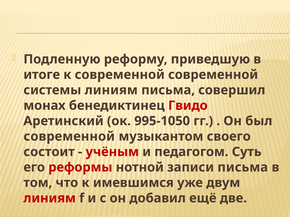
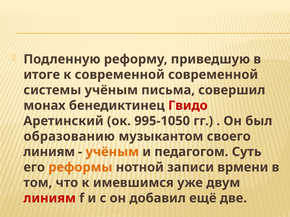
системы линиям: линиям -> учёным (111, 90)
современной: современной -> образованию (69, 137)
состоит: состоит -> линиям (49, 152)
учёным colour: red -> orange (112, 152)
реформы colour: red -> orange (80, 168)
записи письма: письма -> врмени (243, 168)
